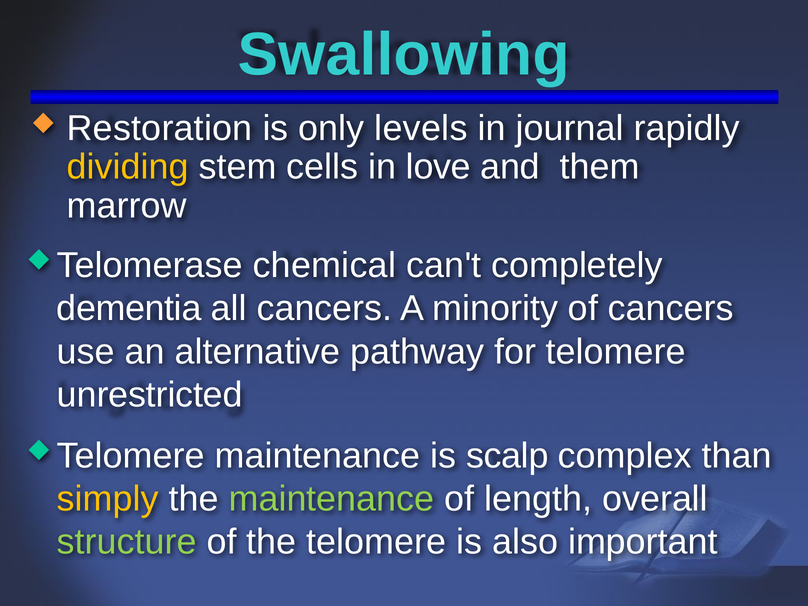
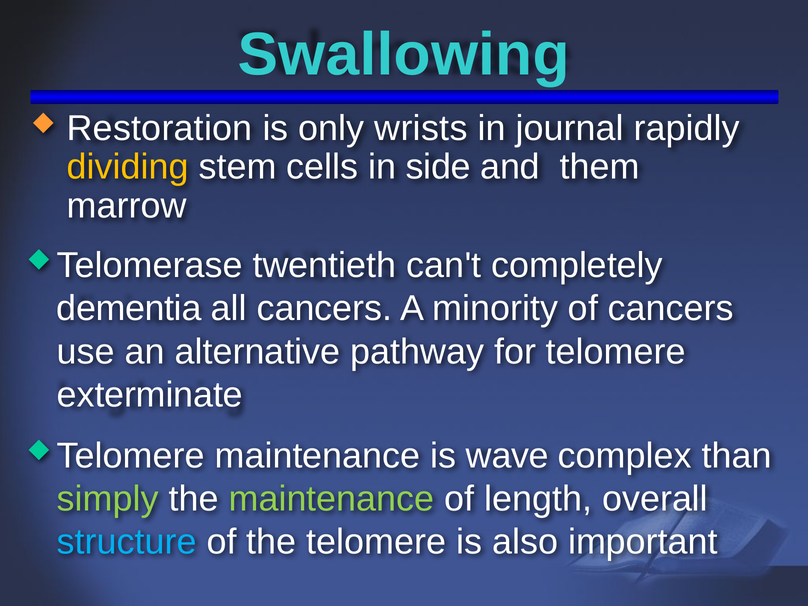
levels: levels -> wrists (421, 128)
love: love -> side (438, 167)
chemical: chemical -> twentieth (324, 265)
unrestricted: unrestricted -> exterminate (150, 395)
scalp: scalp -> wave (507, 456)
simply colour: yellow -> light green (108, 499)
structure colour: light green -> light blue (127, 542)
